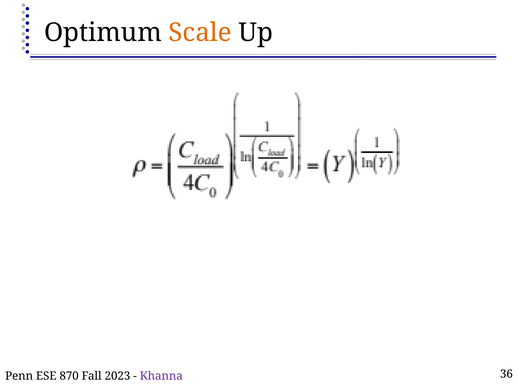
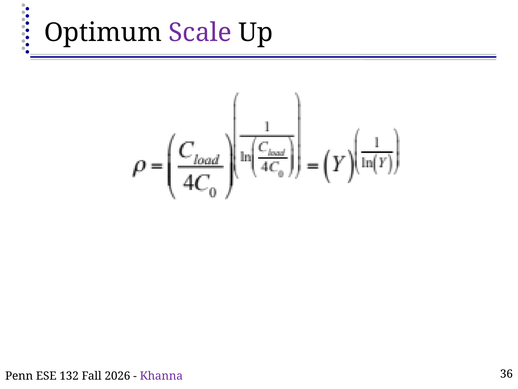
Scale colour: orange -> purple (200, 33)
870: 870 -> 132 (69, 375)
2023: 2023 -> 2026 (117, 375)
